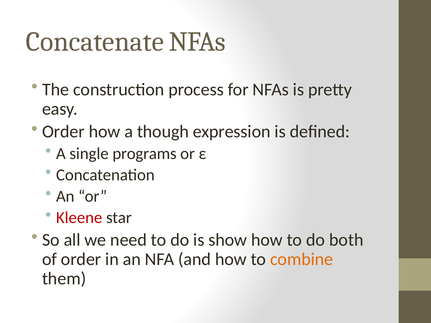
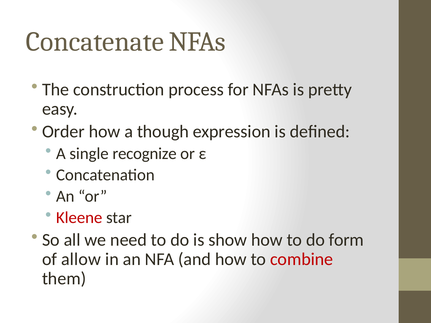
programs: programs -> recognize (145, 154)
both: both -> form (346, 240)
of order: order -> allow (81, 259)
combine colour: orange -> red (302, 259)
